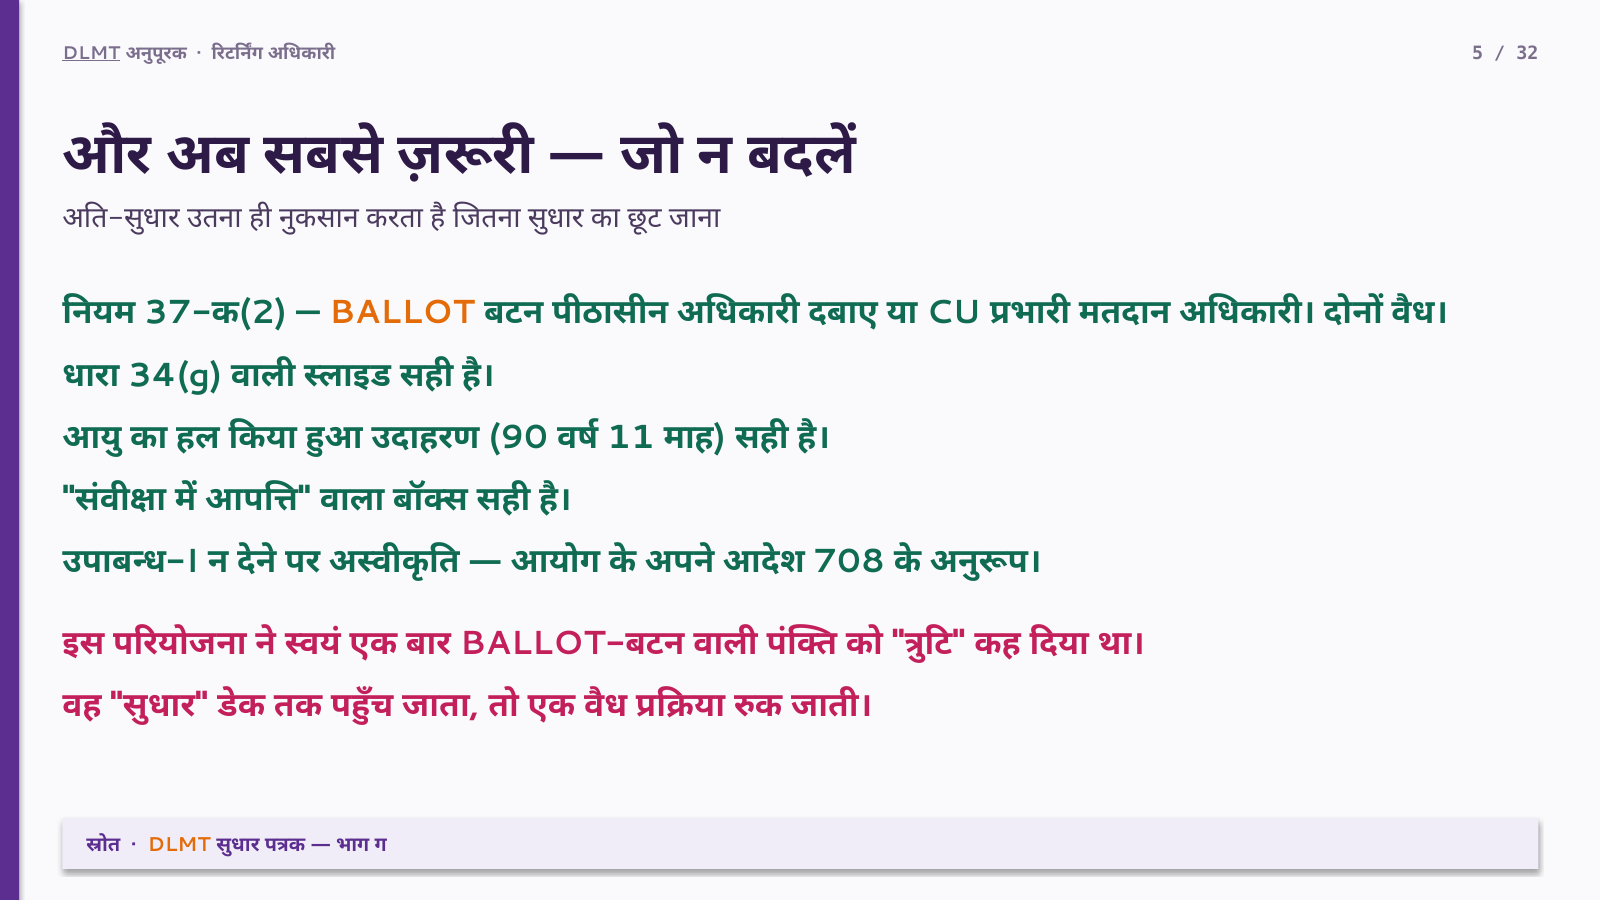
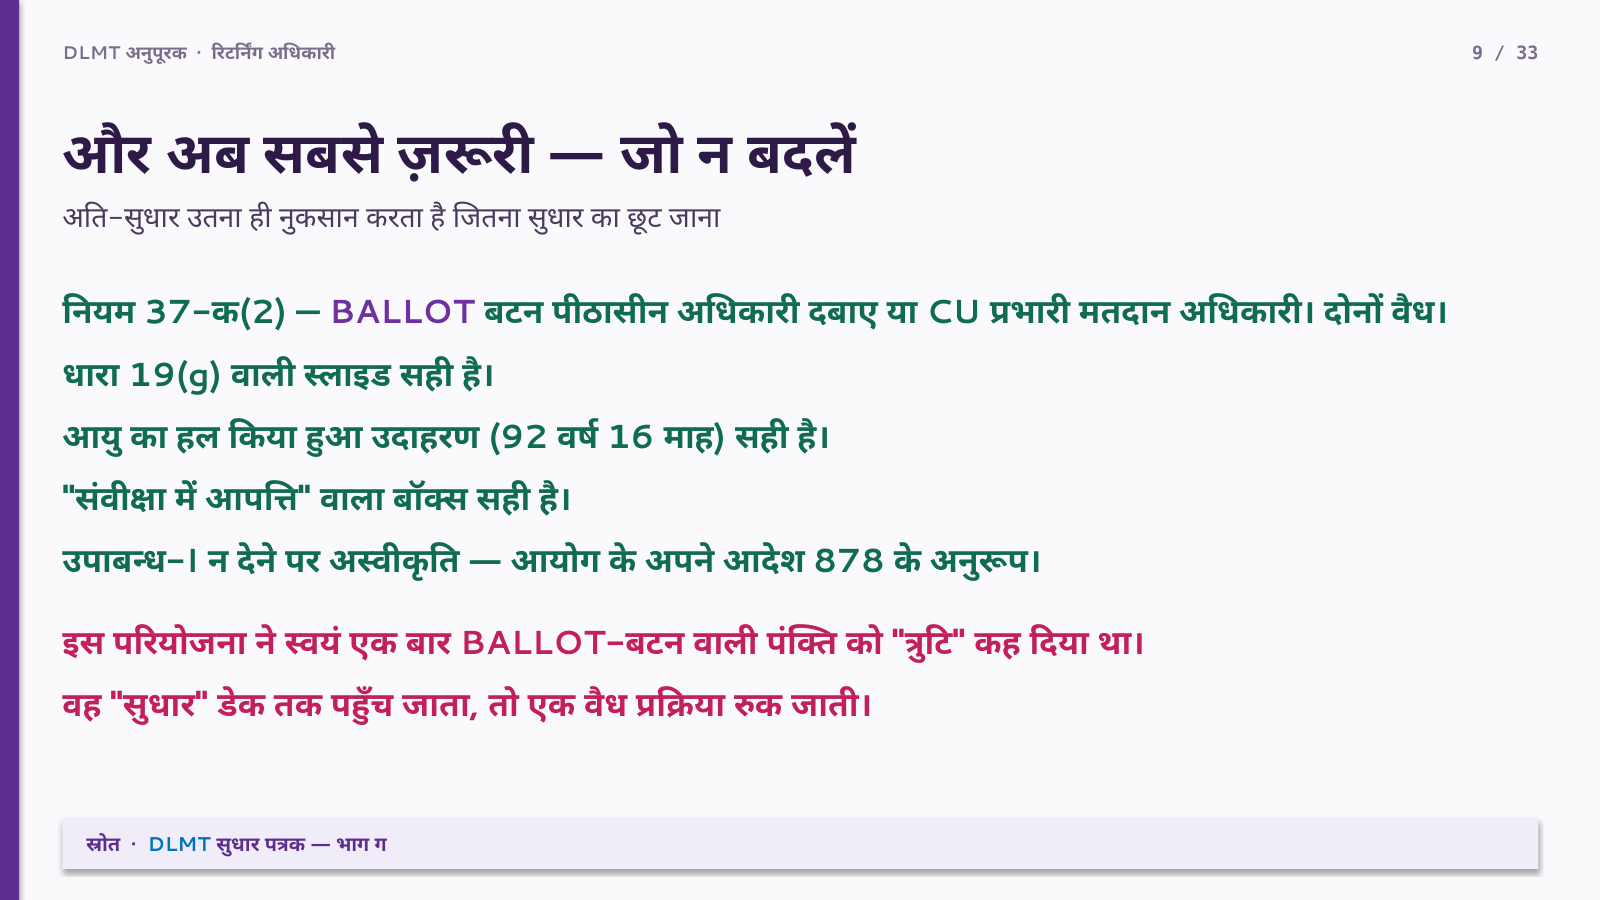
DLMT underline: present -> none (91, 53)
5: 5 -> 9 (1478, 53)
32: 32 -> 33 (1527, 53)
BALLOT colour: orange -> purple (402, 313)
34(g: 34(g -> 19(g (175, 375)
90: 90 -> 92 (518, 437)
11: 11 -> 16 (631, 437)
708: 708 -> 878 (849, 561)
DLMT colour: orange -> blue (179, 845)
